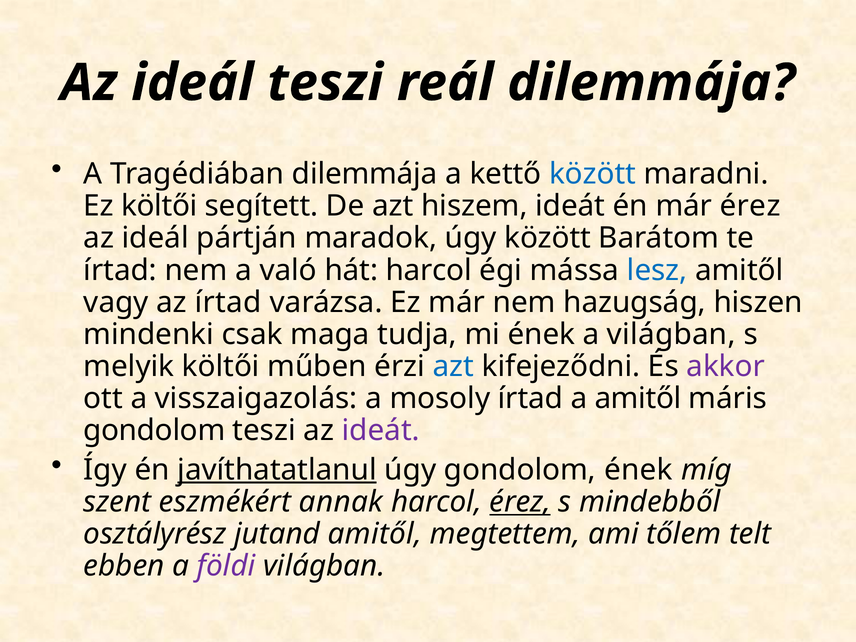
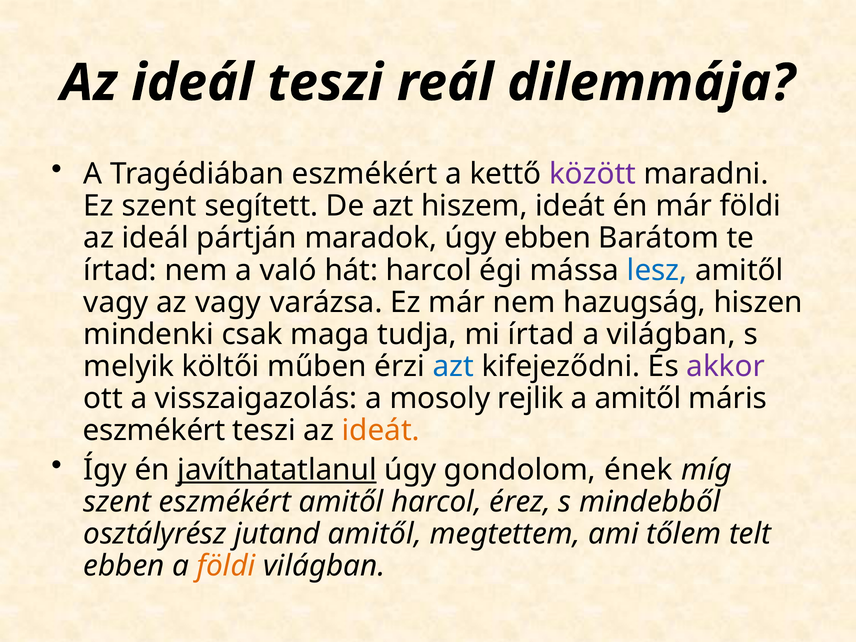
Tragédiában dilemmája: dilemmája -> eszmékért (365, 174)
között colour: blue -> purple (593, 174)
Ez költői: költői -> szent (159, 206)
már érez: érez -> földi (750, 206)
úgy között: között -> ebben (548, 238)
az írtad: írtad -> vagy (228, 302)
mi ének: ének -> írtad (541, 334)
mosoly írtad: írtad -> rejlik (531, 399)
gondolom: gondolom -> eszmékért (154, 431)
ideát colour: purple -> orange (381, 431)
eszmékért annak: annak -> amitől (341, 502)
érez underline: present -> none (520, 502)
földi colour: purple -> orange (226, 566)
